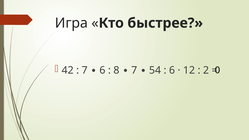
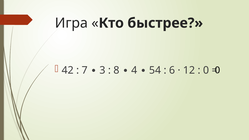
7 6: 6 -> 3 (102, 70)
8 7: 7 -> 4 (134, 70)
2: 2 -> 0 (206, 70)
